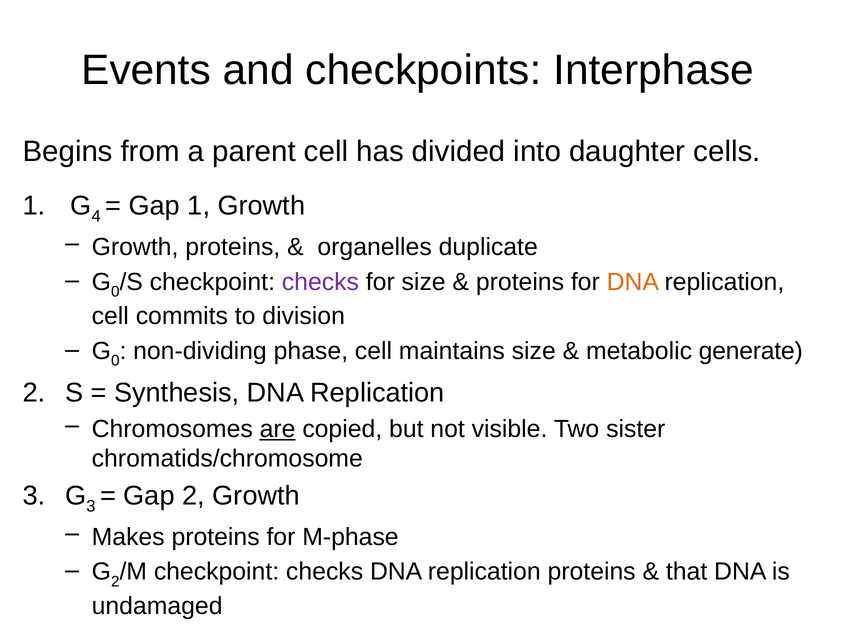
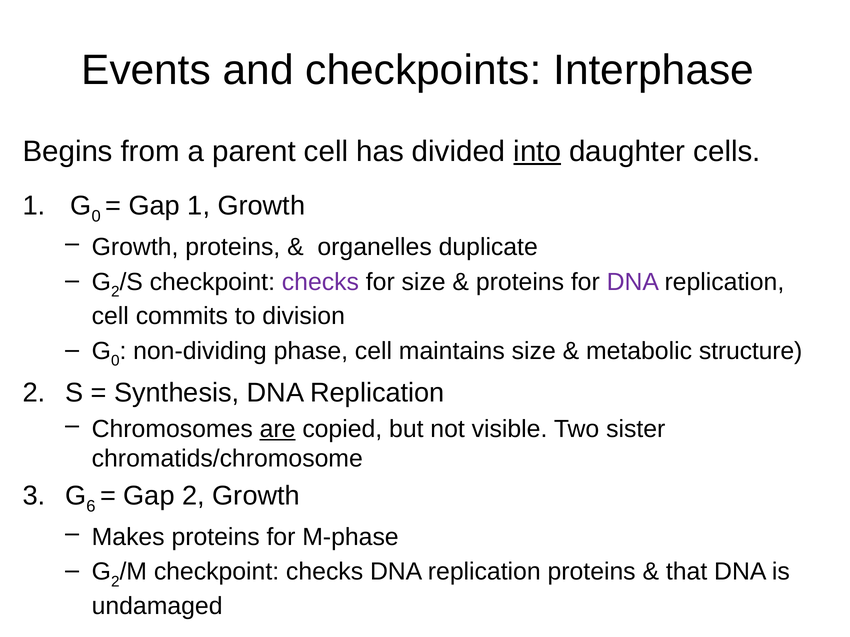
into underline: none -> present (537, 152)
4: 4 -> 0 (96, 217)
0: 0 -> 2 (115, 292)
DNA colour: orange -> purple (633, 282)
generate: generate -> structure (751, 351)
3: 3 -> 6 (91, 507)
